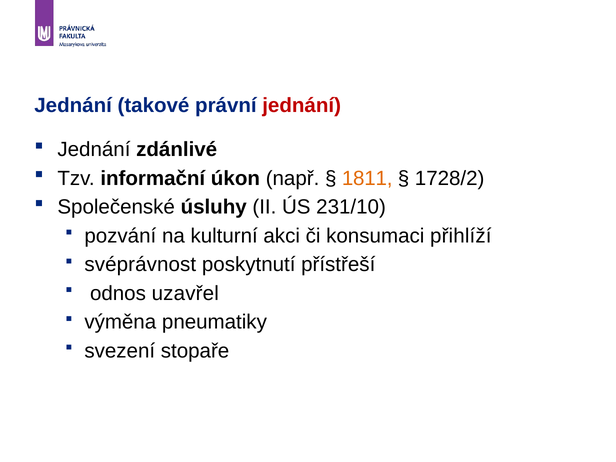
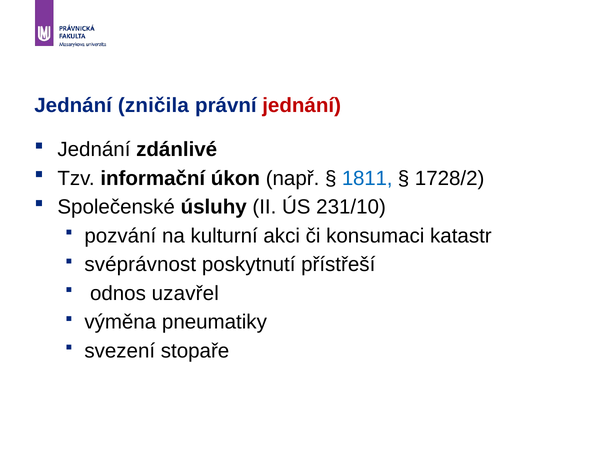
takové: takové -> zničila (153, 105)
1811 colour: orange -> blue (367, 178)
přihlíží: přihlíží -> katastr (461, 236)
